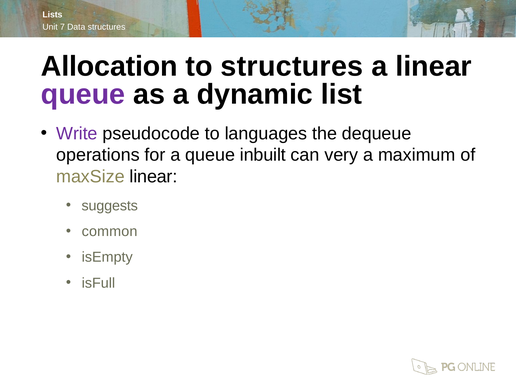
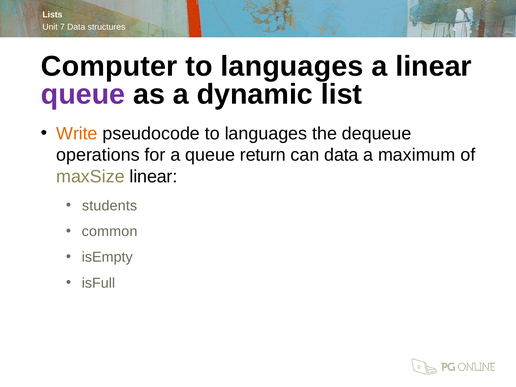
Allocation: Allocation -> Computer (109, 66)
structures: structures -> languages (292, 66)
Write colour: purple -> orange (77, 134)
inbuilt: inbuilt -> return (263, 155)
can very: very -> data (341, 155)
suggests: suggests -> students (110, 206)
